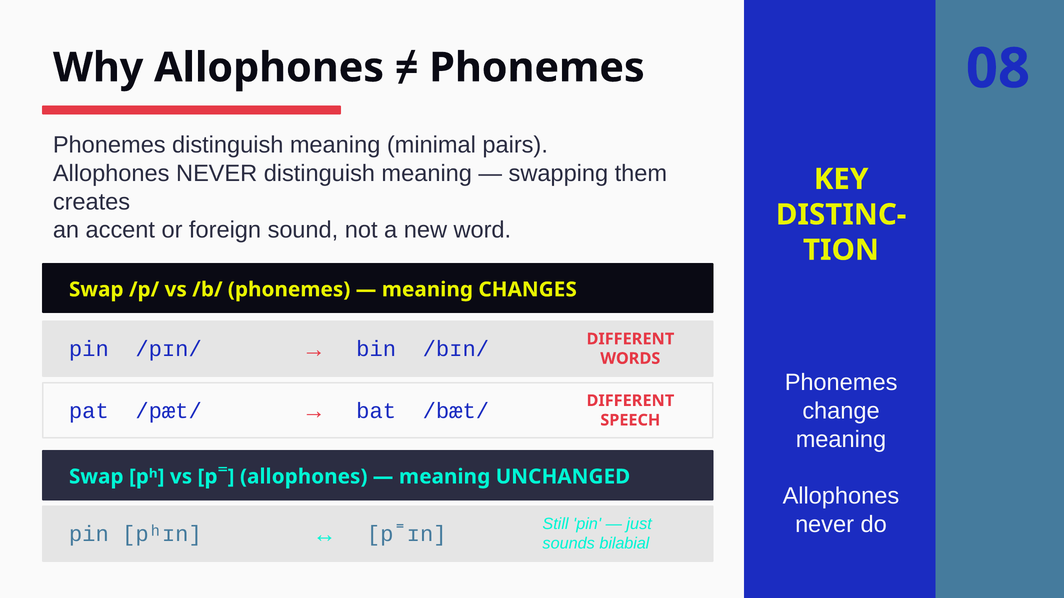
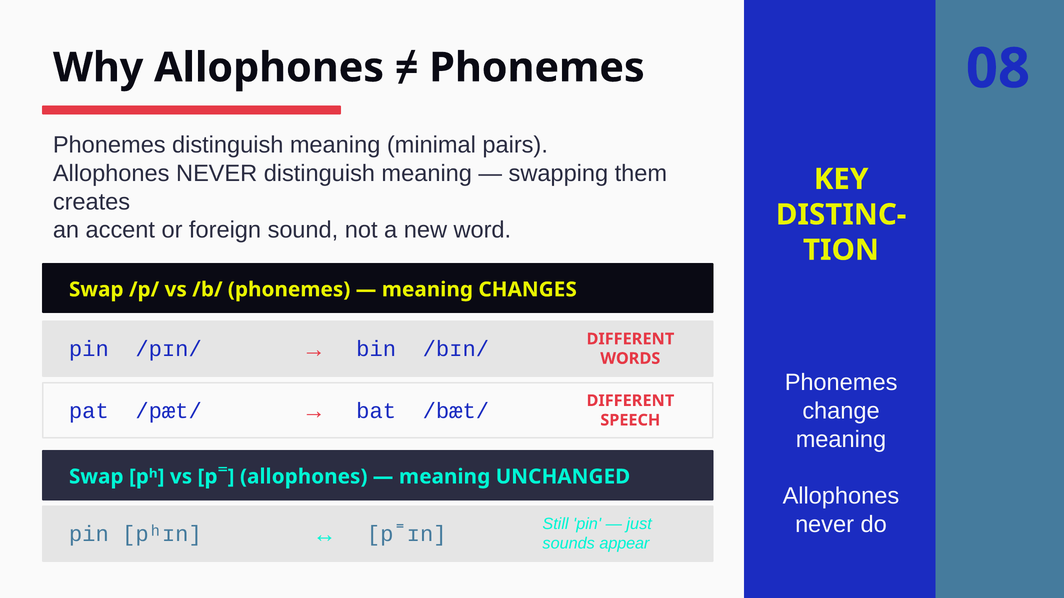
bilabial: bilabial -> appear (624, 544)
